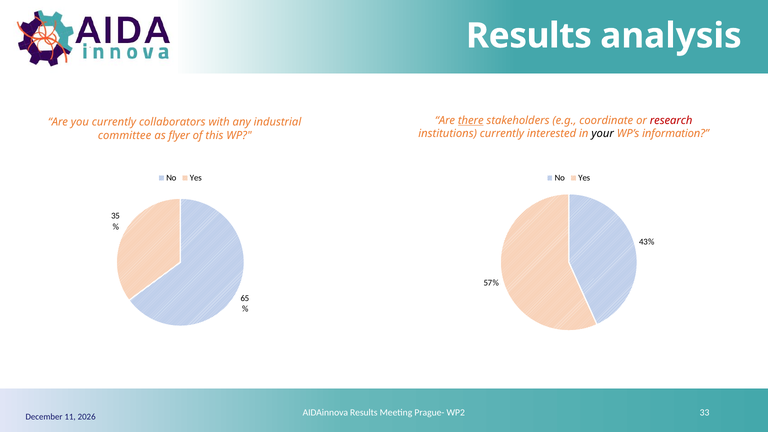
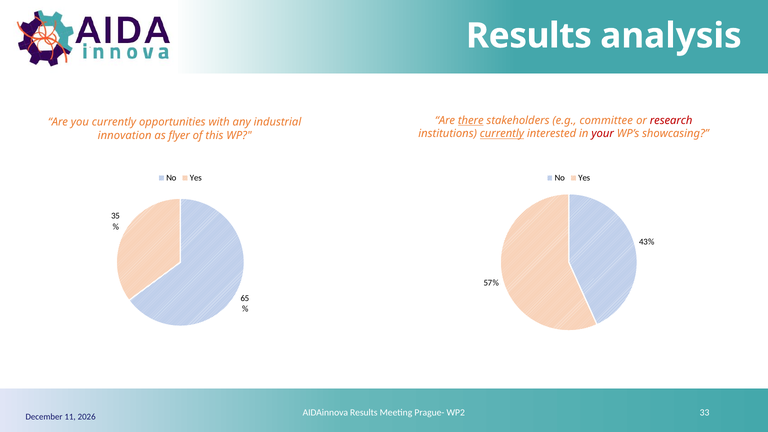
coordinate: coordinate -> committee (606, 120)
collaborators: collaborators -> opportunities (172, 122)
currently underline: none -> present (502, 134)
your colour: black -> red (603, 134)
information: information -> showcasing (676, 134)
committee: committee -> innovation (125, 135)
